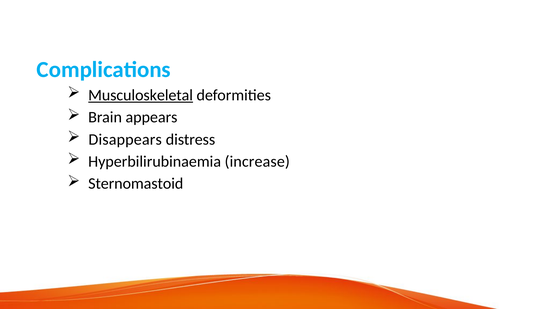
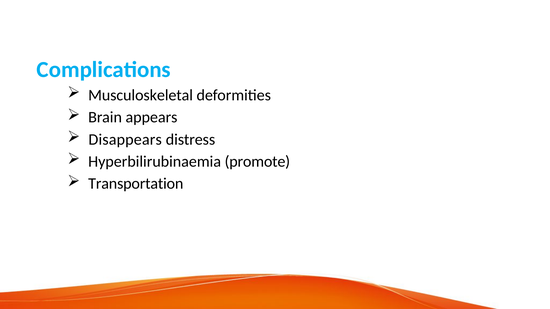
Musculoskeletal underline: present -> none (141, 95)
increase: increase -> promote (257, 162)
Sternomastoid: Sternomastoid -> Transportation (136, 184)
